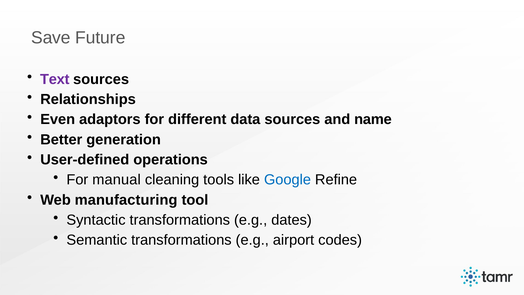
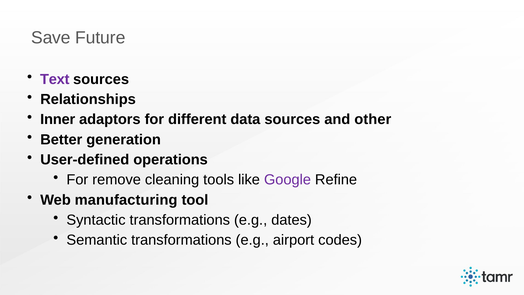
Even: Even -> Inner (58, 119)
name: name -> other (373, 119)
manual: manual -> remove (117, 180)
Google colour: blue -> purple (287, 180)
